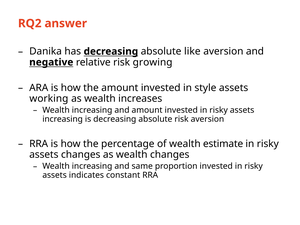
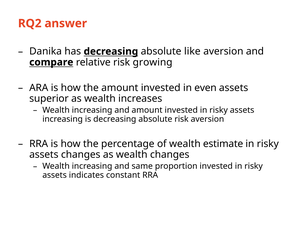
negative: negative -> compare (51, 62)
style: style -> even (205, 88)
working: working -> superior (49, 99)
